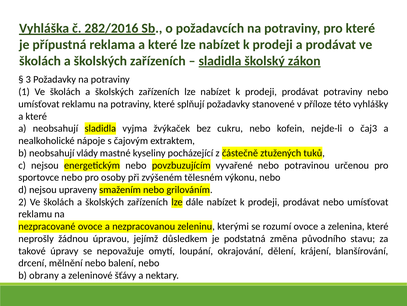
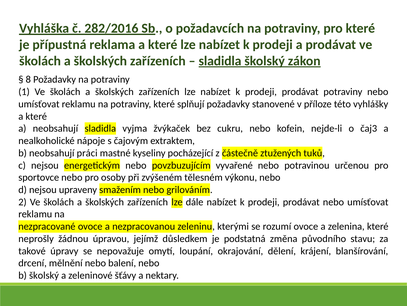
3: 3 -> 8 (28, 79)
vlády: vlády -> práci (87, 153)
b obrany: obrany -> školský (44, 275)
